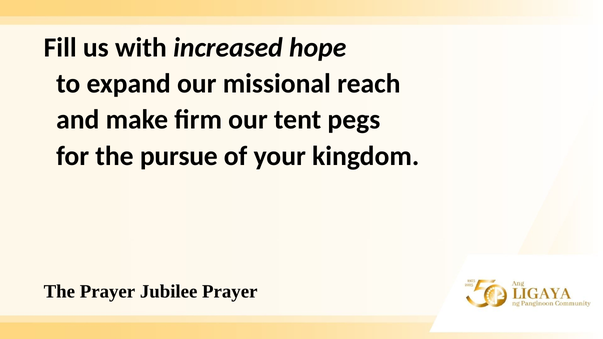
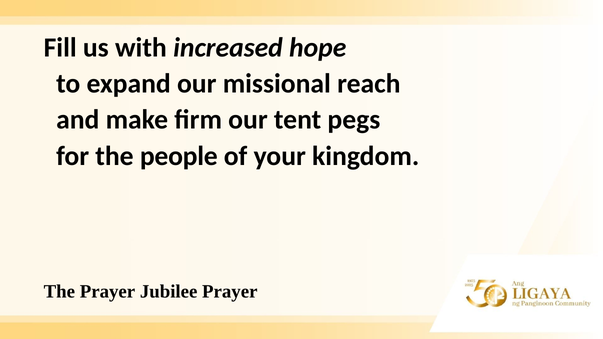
pursue: pursue -> people (179, 156)
